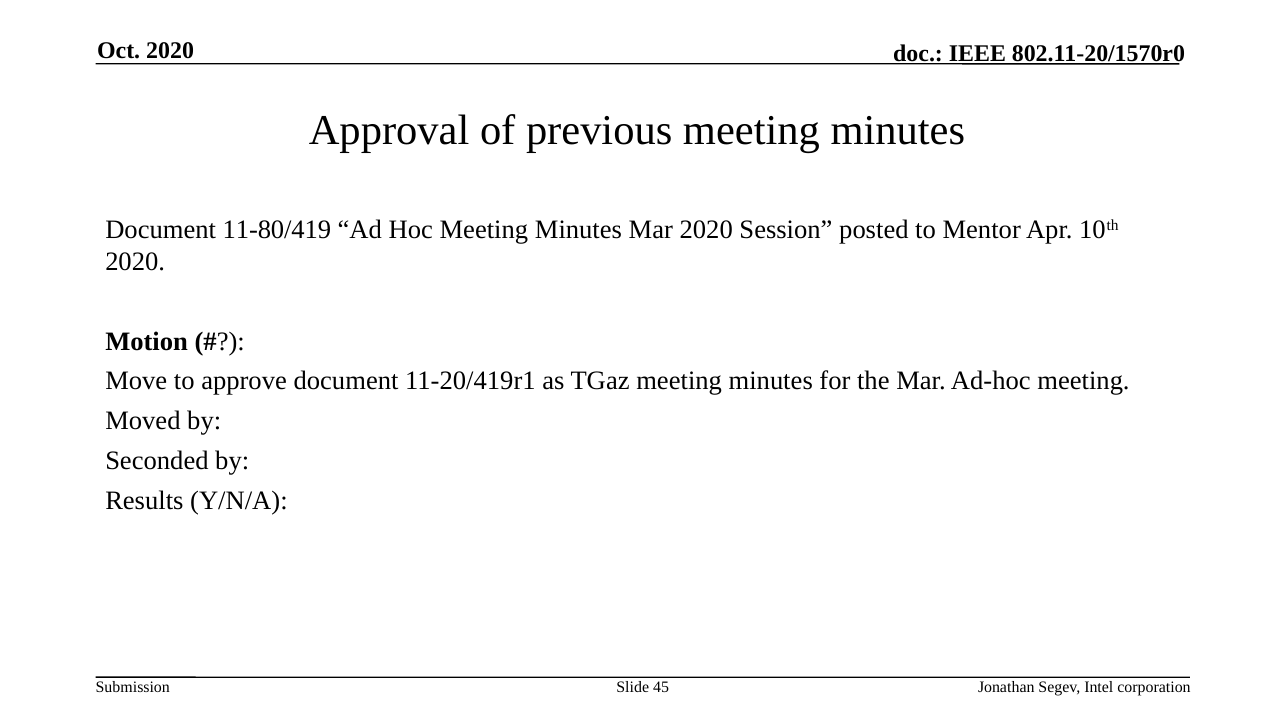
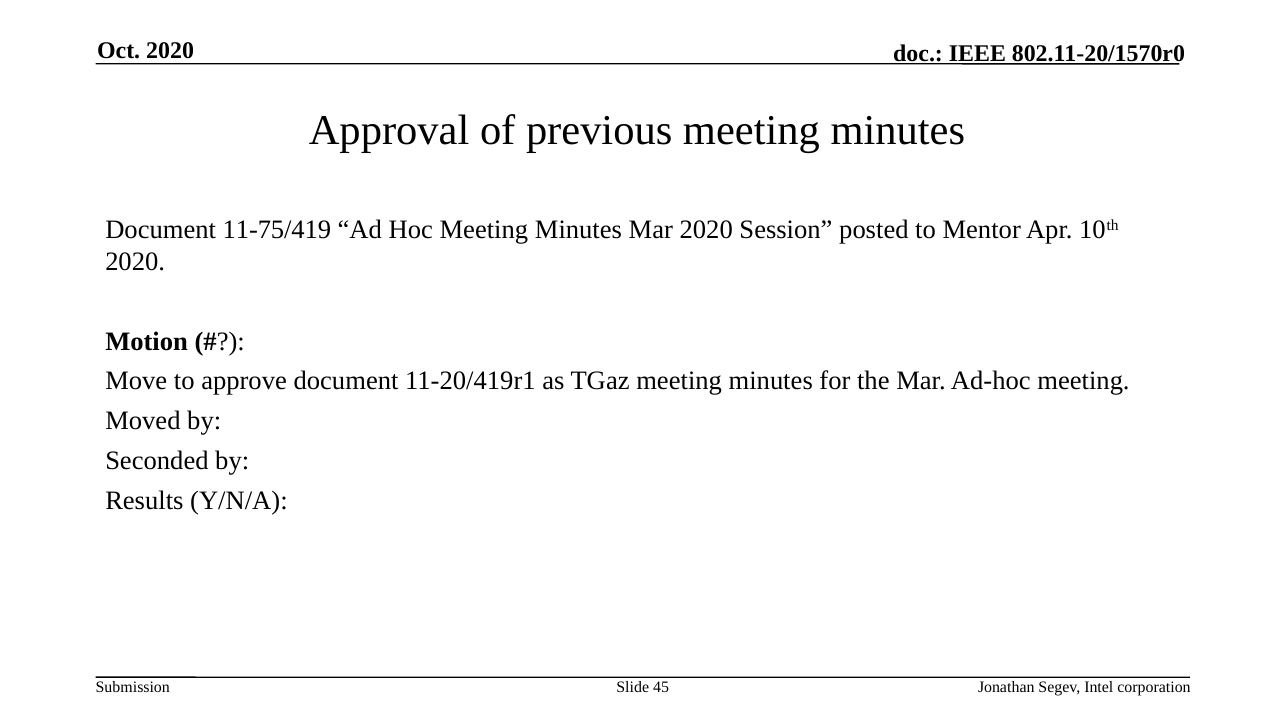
11-80/419: 11-80/419 -> 11-75/419 (277, 230)
